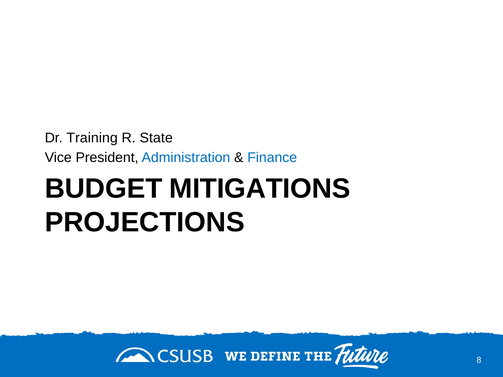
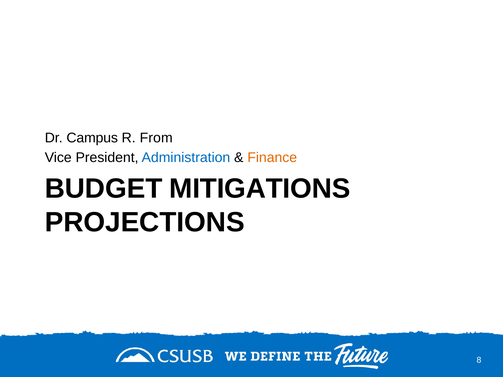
Training: Training -> Campus (92, 138)
State: State -> From (156, 138)
Finance colour: blue -> orange (272, 158)
